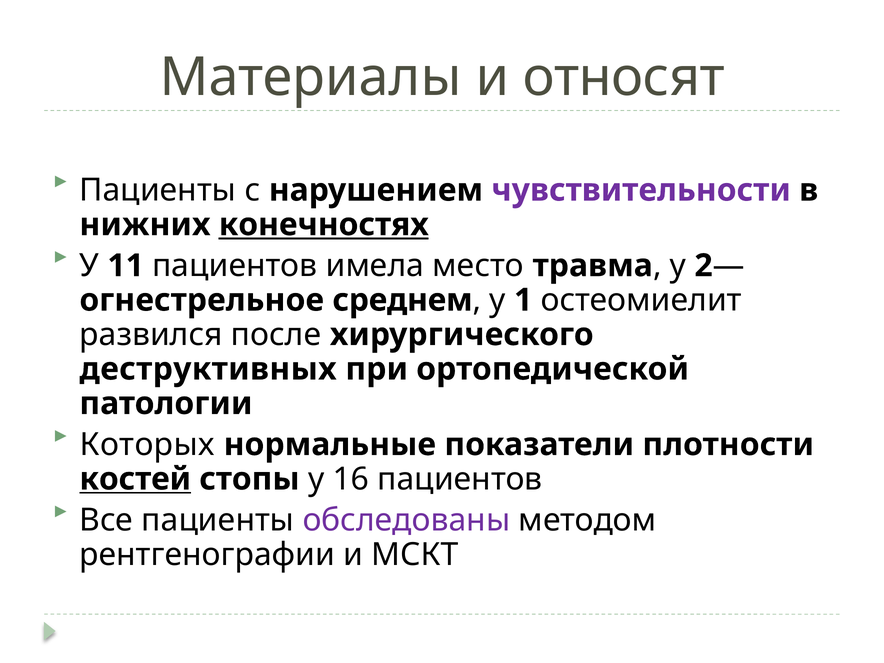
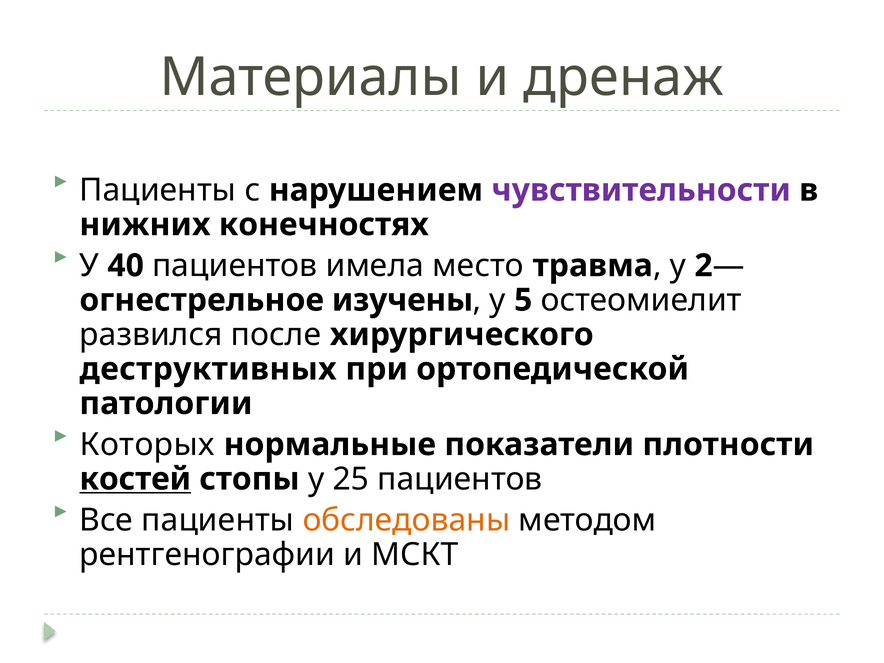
относят: относят -> дренаж (623, 77)
конечностях underline: present -> none (324, 225)
11: 11 -> 40 (126, 266)
среднем: среднем -> изучены (403, 300)
1: 1 -> 5 (523, 300)
16: 16 -> 25 (351, 479)
обследованы colour: purple -> orange (406, 520)
